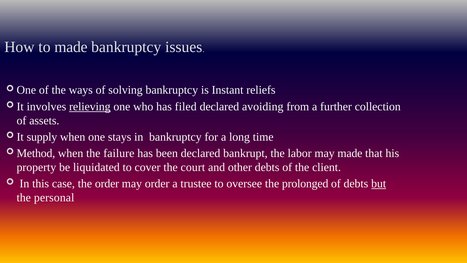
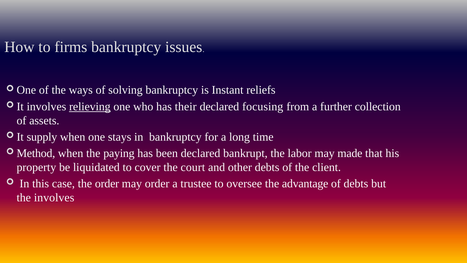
to made: made -> firms (71, 47)
filed: filed -> their (186, 106)
avoiding: avoiding -> focusing (263, 106)
failure: failure -> paying (119, 153)
prolonged: prolonged -> advantage (305, 183)
but underline: present -> none (379, 183)
the personal: personal -> involves (54, 197)
